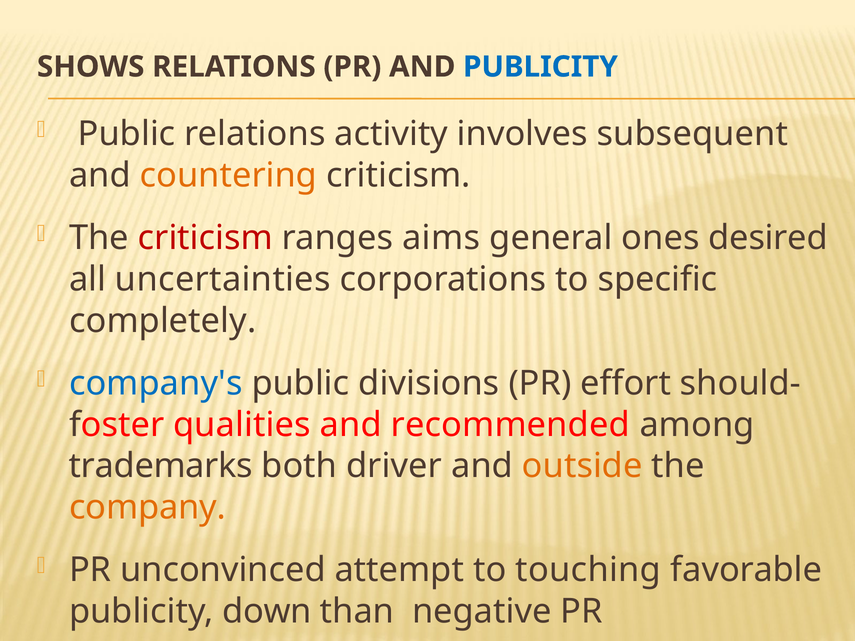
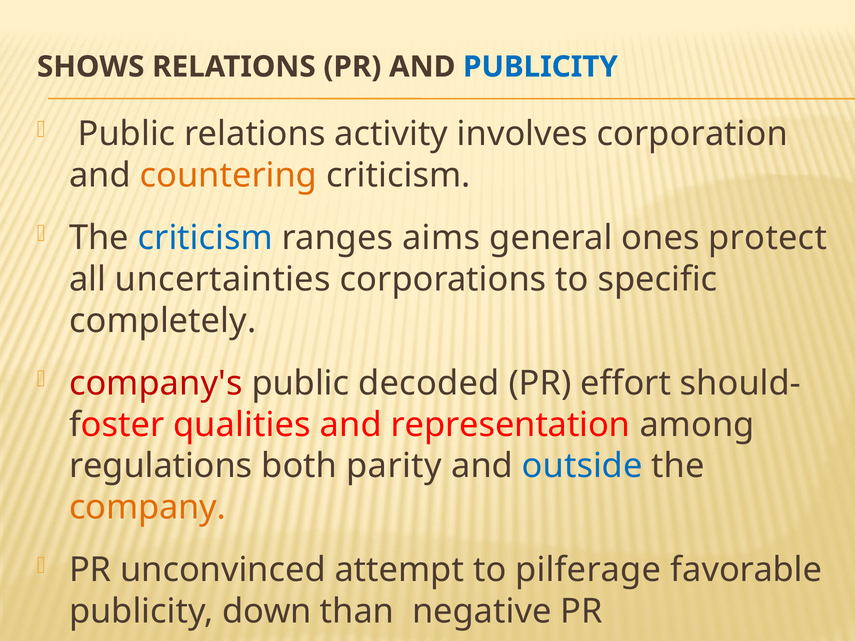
subsequent: subsequent -> corporation (692, 134)
criticism colour: red -> blue (205, 238)
desired: desired -> protect (768, 238)
company's colour: blue -> red (156, 384)
divisions: divisions -> decoded (429, 384)
recommended: recommended -> representation (510, 425)
trademarks: trademarks -> regulations (161, 466)
driver: driver -> parity (394, 466)
outside colour: orange -> blue (582, 466)
touching: touching -> pilferage (588, 570)
